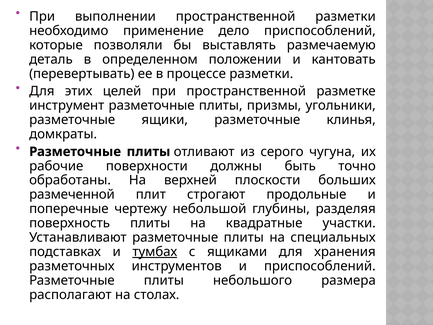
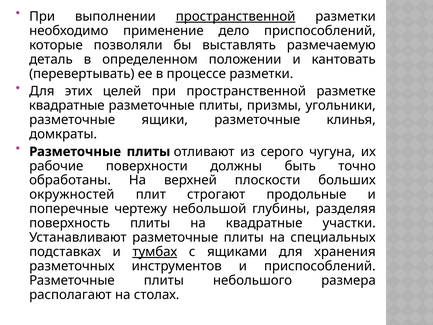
пространственной underline: none -> present (236, 17)
инструмент: инструмент -> квадратные (67, 105)
размеченной: размеченной -> окружностей (72, 194)
